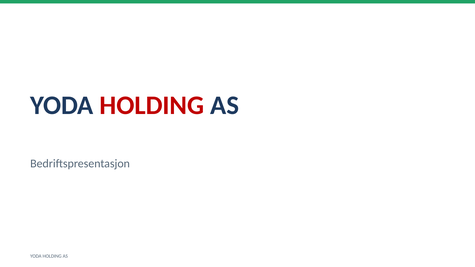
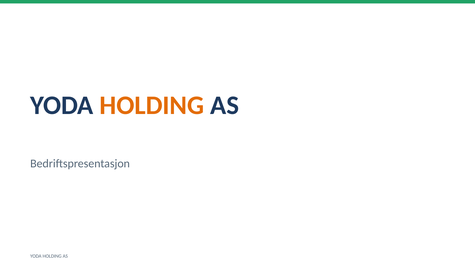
HOLDING colour: red -> orange (152, 105)
